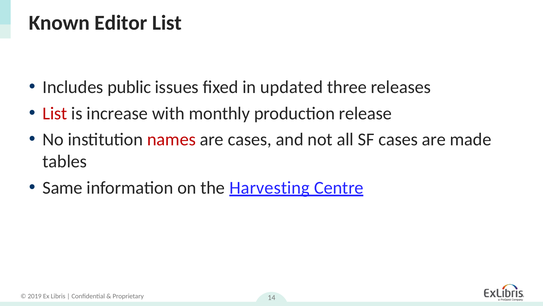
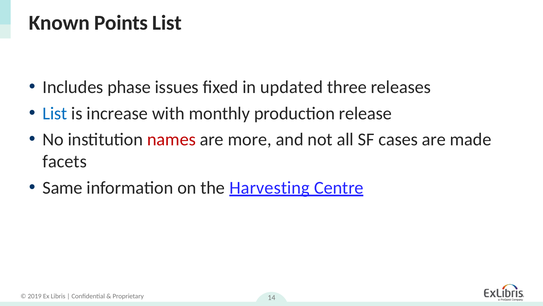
Editor: Editor -> Points (121, 23)
public: public -> phase (129, 87)
List colour: red -> blue (55, 113)
are cases: cases -> more (250, 139)
tables: tables -> facets (65, 161)
